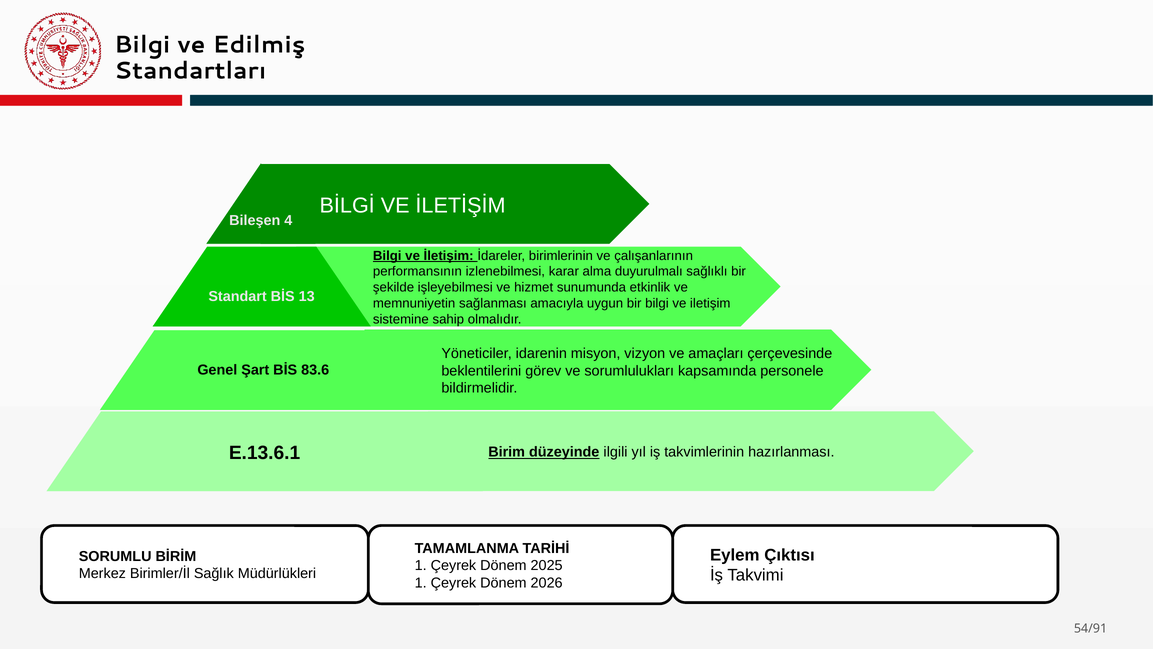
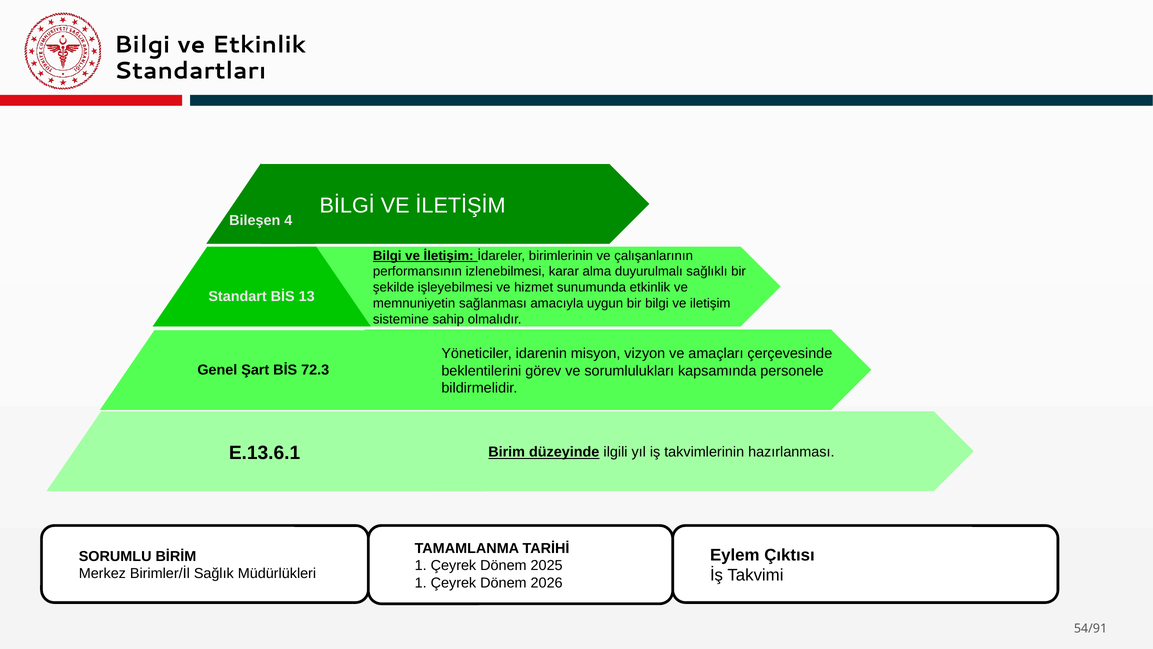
ve Edilmiş: Edilmiş -> Etkinlik (259, 45)
83.6: 83.6 -> 72.3 (315, 370)
